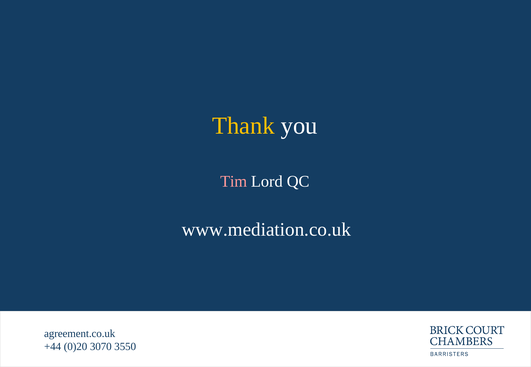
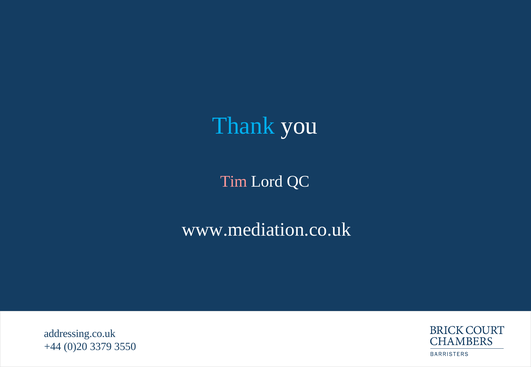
Thank colour: yellow -> light blue (243, 126)
agreement.co.uk: agreement.co.uk -> addressing.co.uk (80, 334)
3070: 3070 -> 3379 (101, 347)
